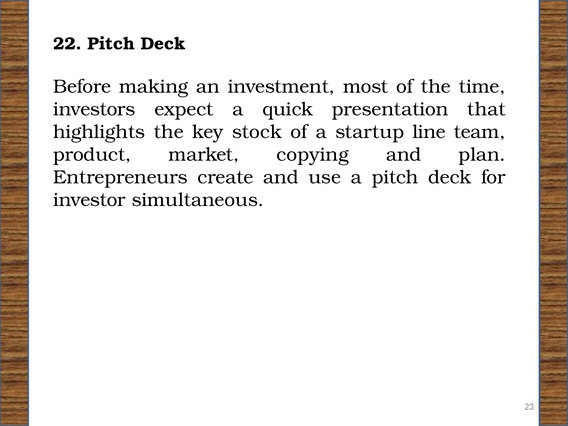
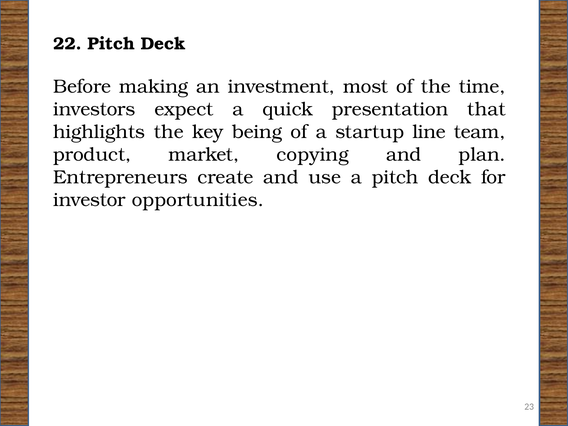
stock: stock -> being (257, 132)
simultaneous: simultaneous -> opportunities (198, 200)
